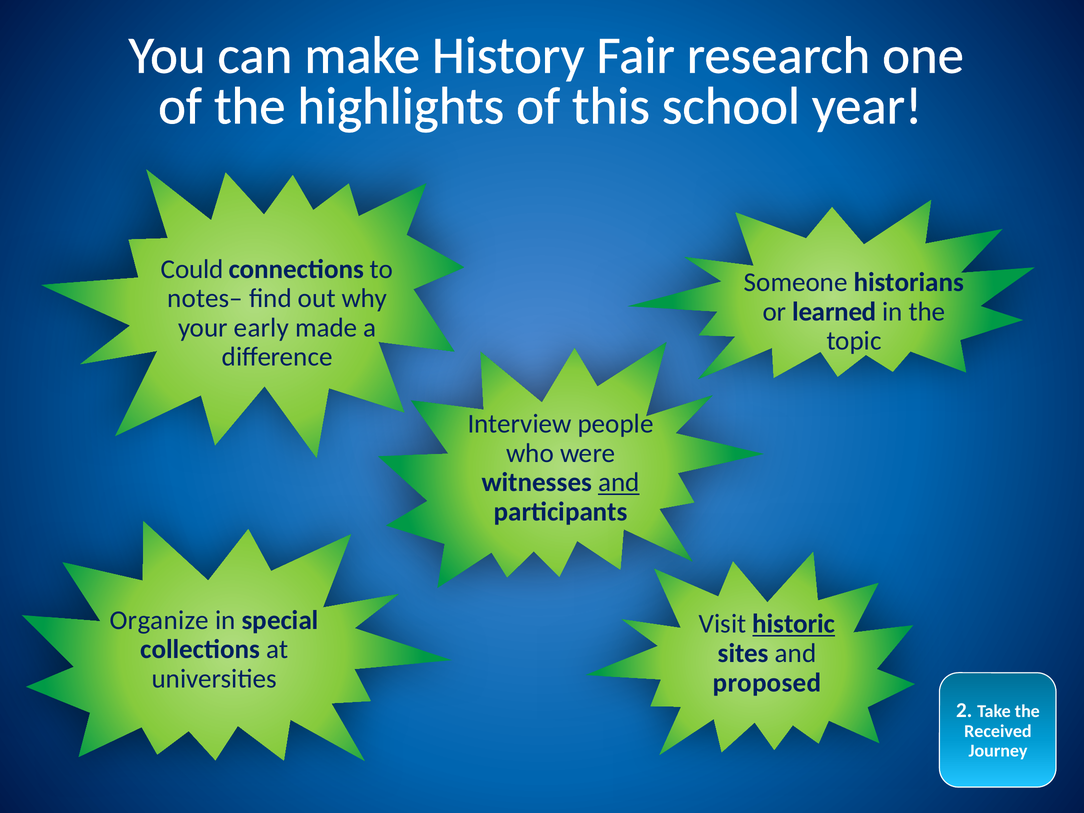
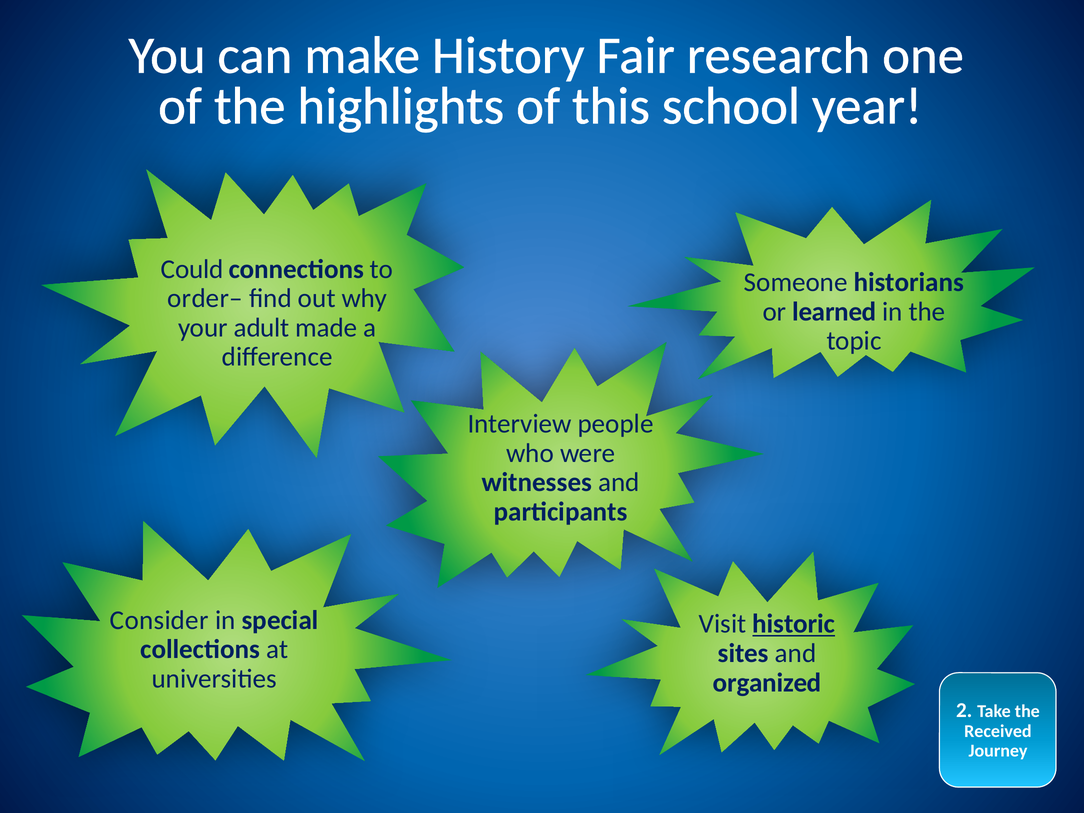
notes–: notes– -> order– (205, 298)
early: early -> adult (262, 328)
and underline: present -> none (619, 482)
Organize: Organize -> Consider (159, 620)
proposed: proposed -> organized (767, 683)
